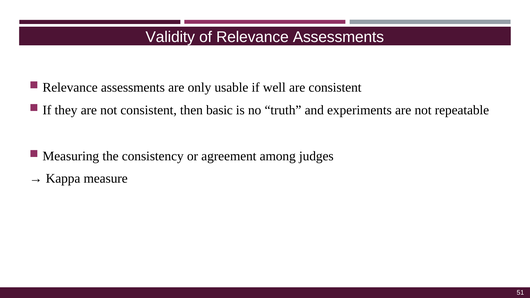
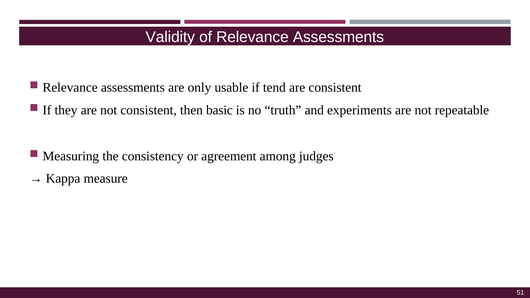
well: well -> tend (274, 88)
